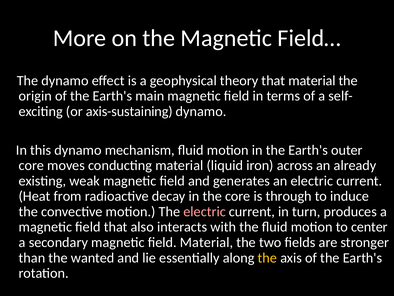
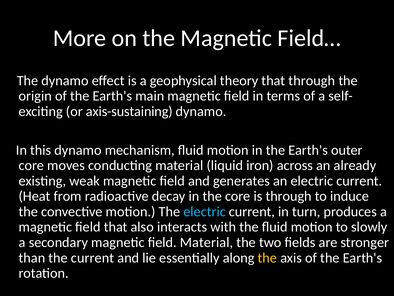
that material: material -> through (312, 80)
electric colour: pink -> light blue (205, 211)
center: center -> slowly (369, 227)
the wanted: wanted -> current (93, 257)
